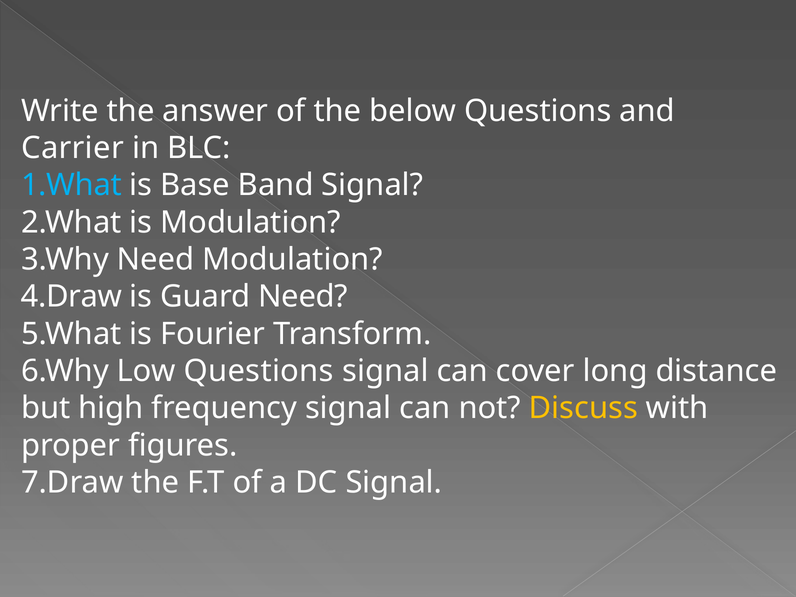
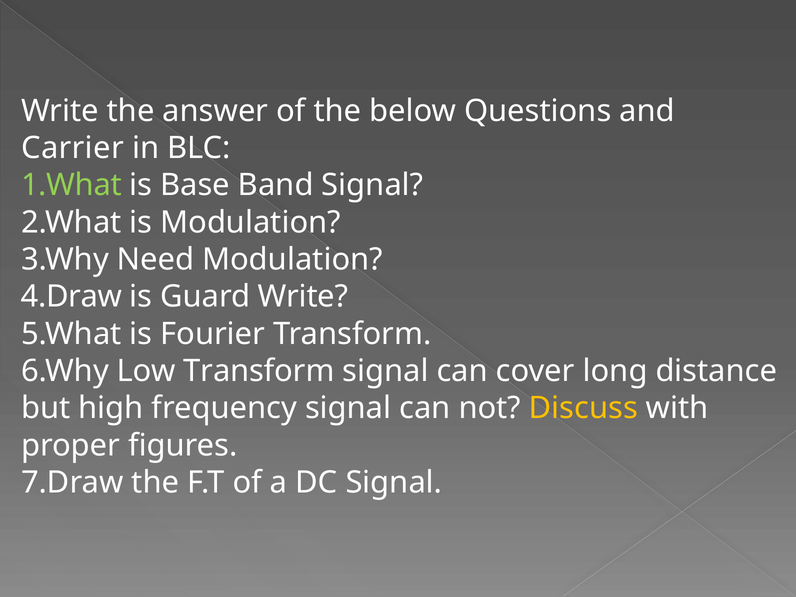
1.What colour: light blue -> light green (71, 185)
Guard Need: Need -> Write (303, 297)
Low Questions: Questions -> Transform (259, 371)
